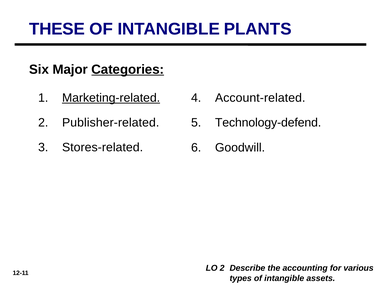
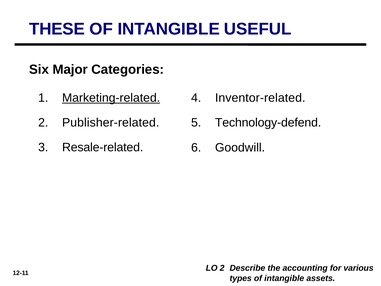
PLANTS: PLANTS -> USEFUL (258, 29)
Categories underline: present -> none (128, 69)
Account-related: Account-related -> Inventor-related (260, 98)
Stores-related: Stores-related -> Resale-related (103, 147)
